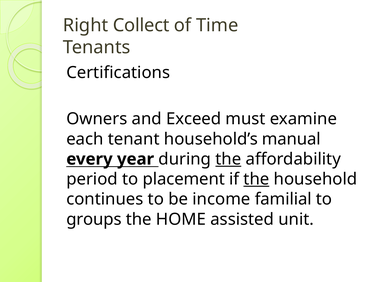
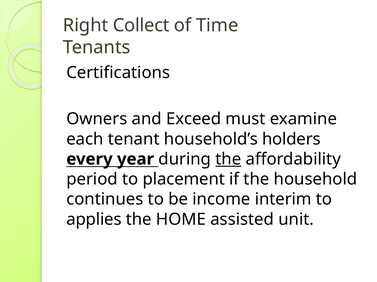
manual: manual -> holders (291, 139)
the underline: present -> none (256, 180)
familial: familial -> interim (283, 200)
groups: groups -> applies (94, 220)
